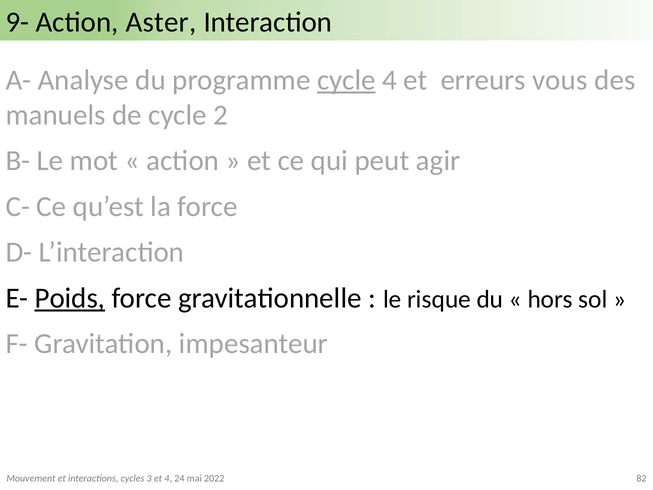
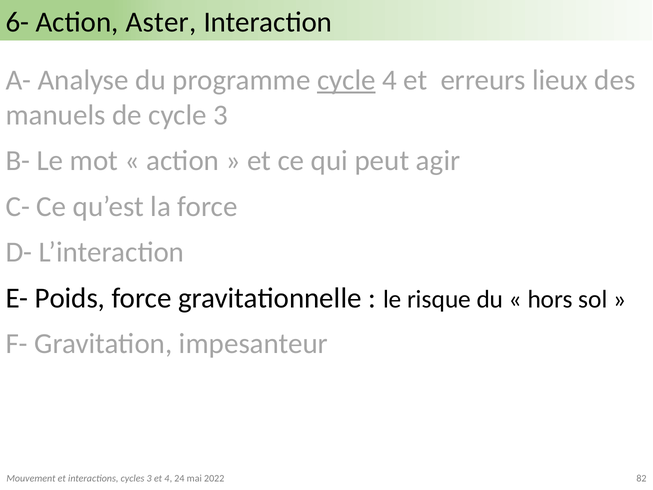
9-: 9- -> 6- (17, 22)
vous: vous -> lieux (560, 80)
cycle 2: 2 -> 3 (221, 115)
Poids underline: present -> none (70, 298)
